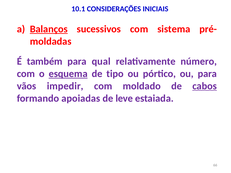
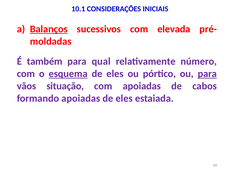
sistema: sistema -> elevada (174, 29)
tipo: tipo -> eles (115, 74)
para underline: none -> present (207, 74)
impedir: impedir -> situação (65, 86)
com moldado: moldado -> apoiadas (142, 86)
cabos underline: present -> none (205, 86)
leve: leve -> eles (124, 98)
